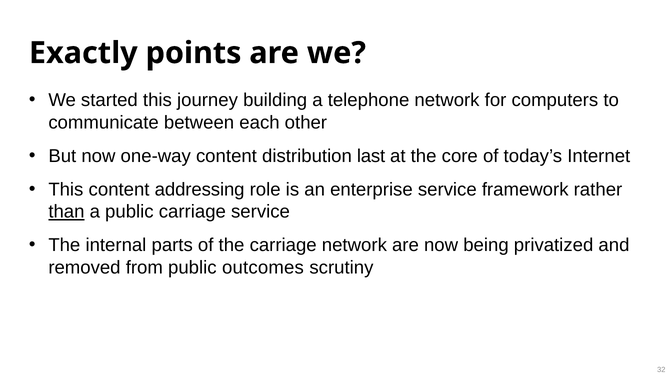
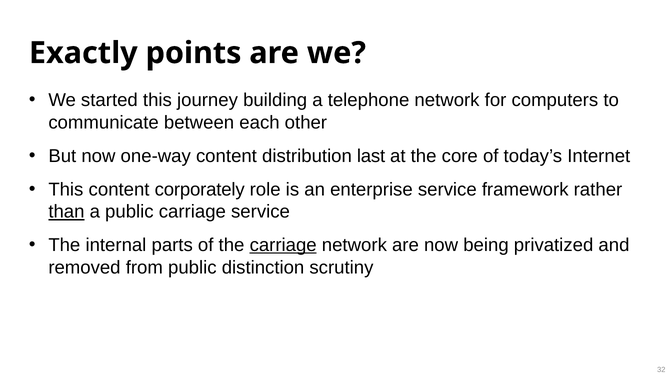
addressing: addressing -> corporately (200, 189)
carriage underline: none -> present (283, 245)
outcomes: outcomes -> distinction (263, 267)
